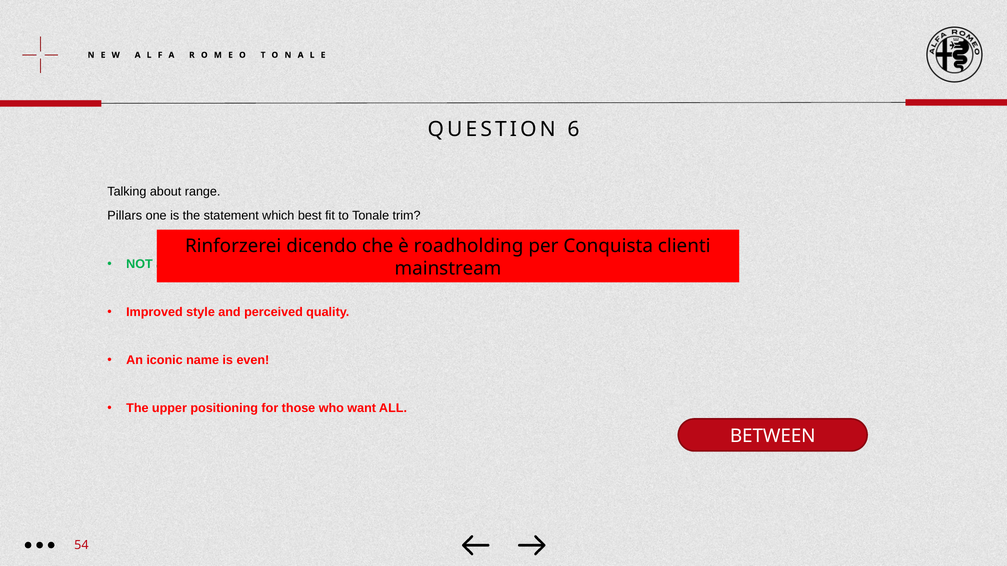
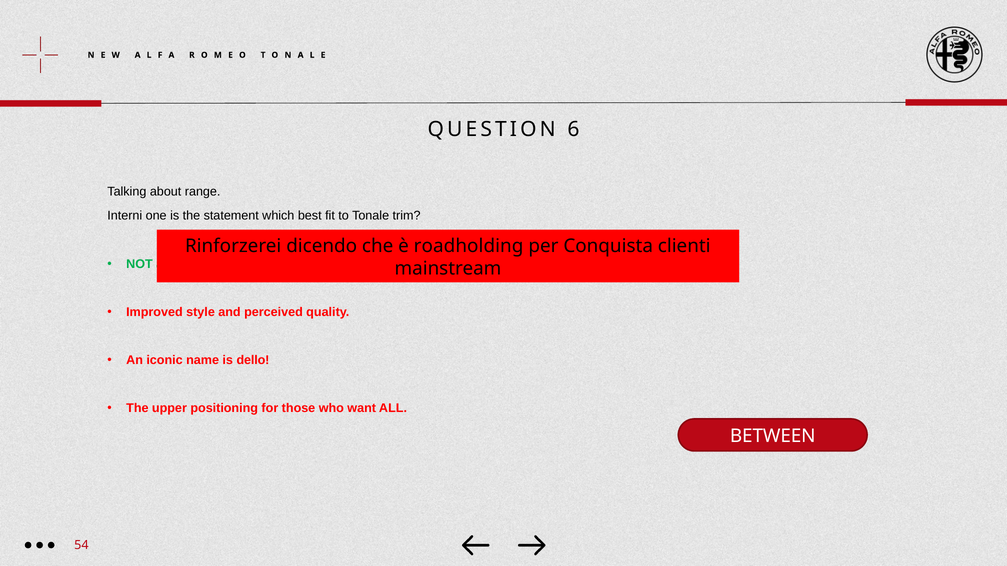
Pillars: Pillars -> Interni (125, 216)
even: even -> dello (253, 360)
